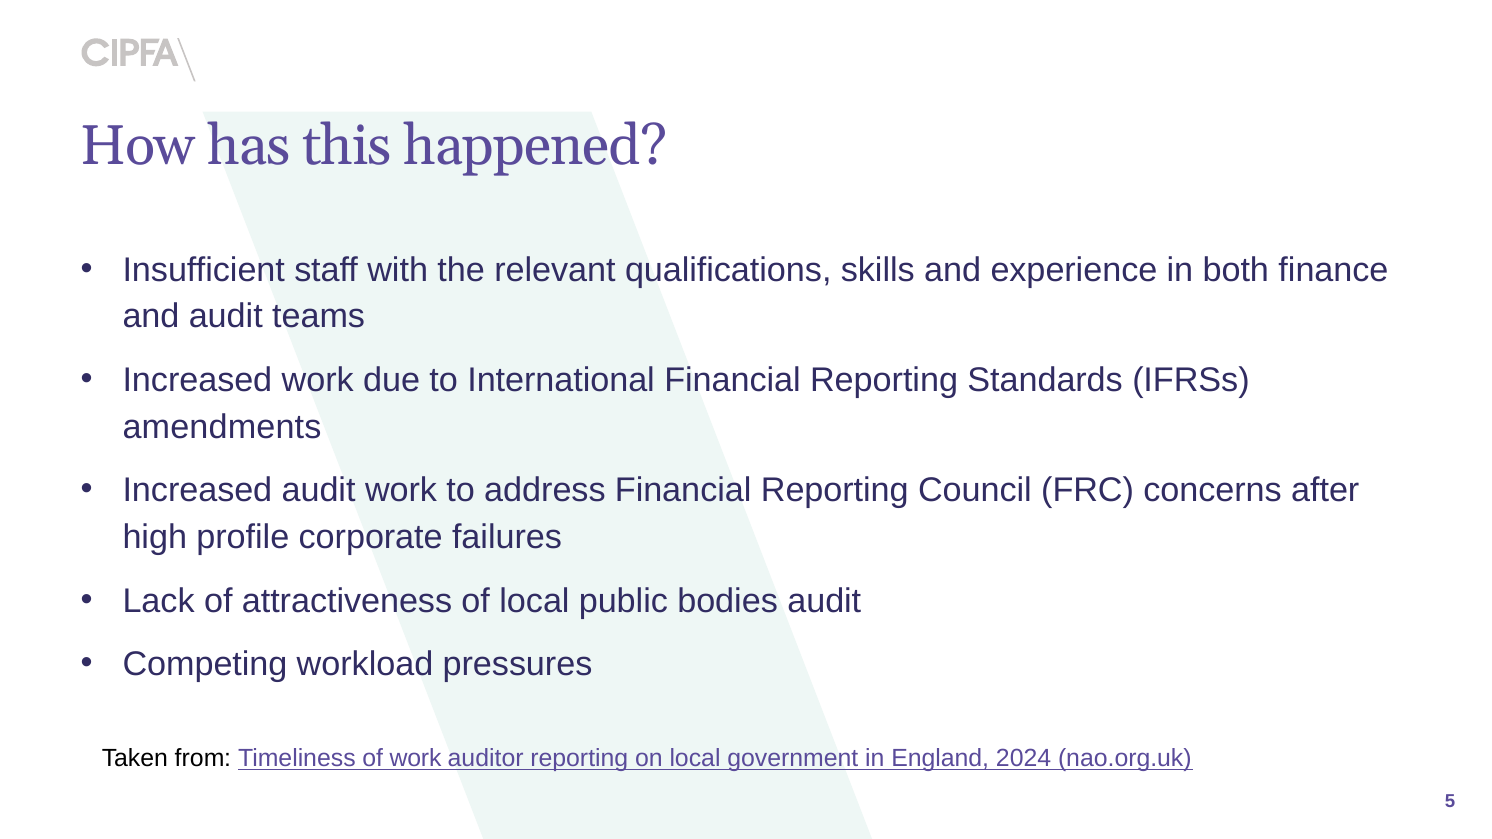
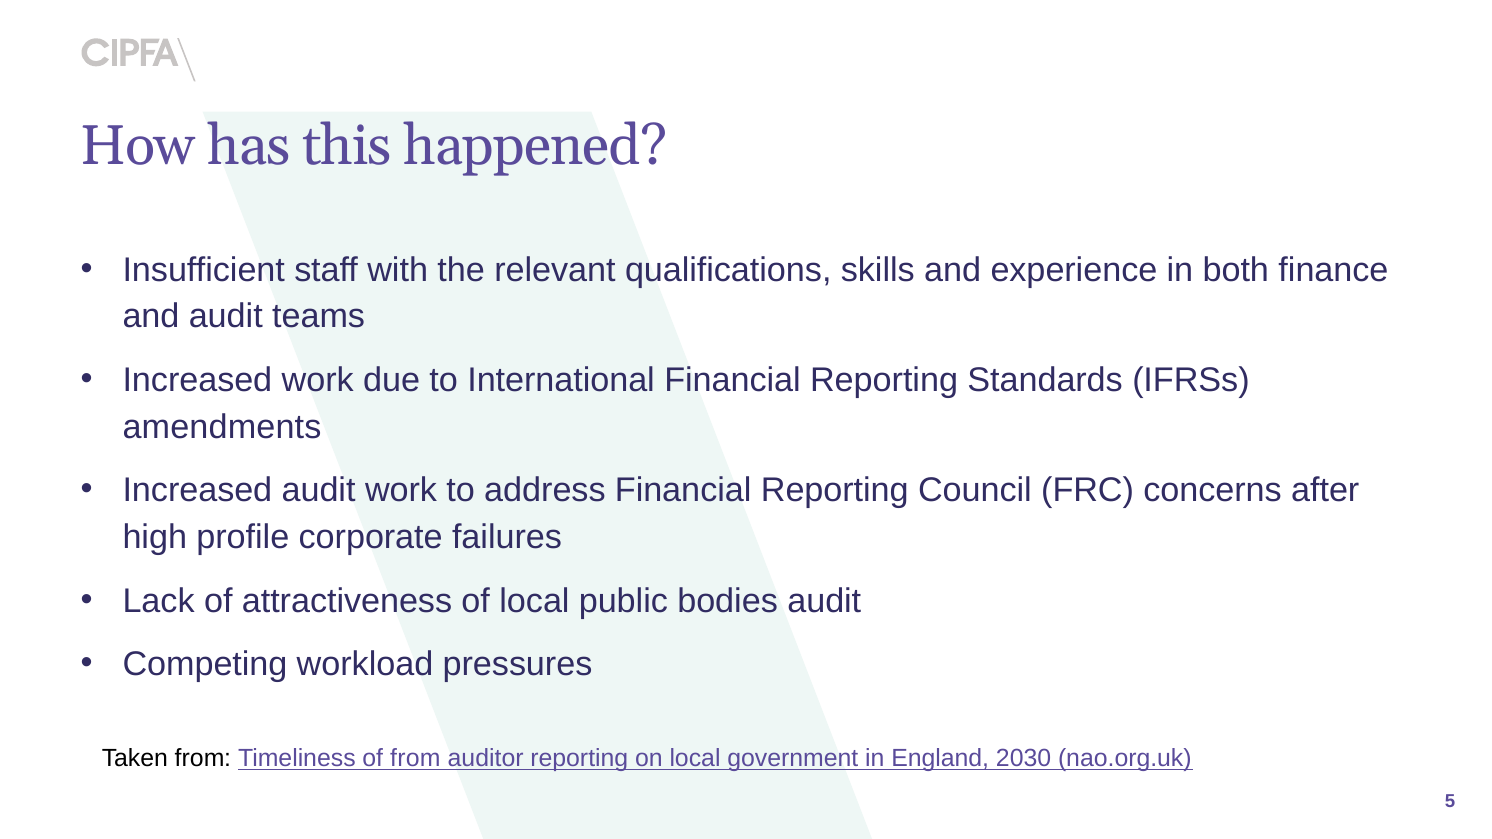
of work: work -> from (415, 759)
2024: 2024 -> 2030 (1024, 759)
